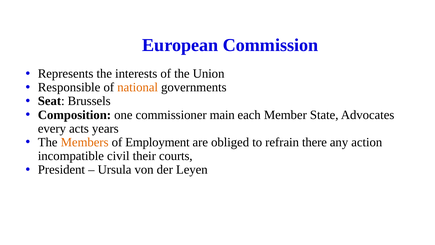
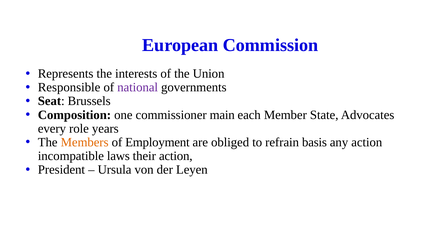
national colour: orange -> purple (138, 87)
acts: acts -> role (79, 128)
there: there -> basis (314, 142)
civil: civil -> laws (118, 156)
their courts: courts -> action (176, 156)
